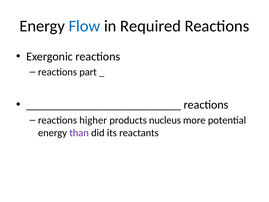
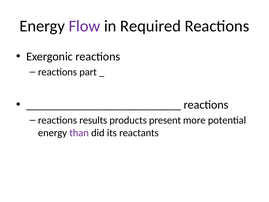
Flow colour: blue -> purple (84, 26)
higher: higher -> results (93, 120)
nucleus: nucleus -> present (165, 120)
